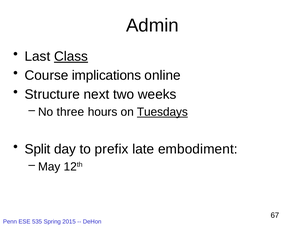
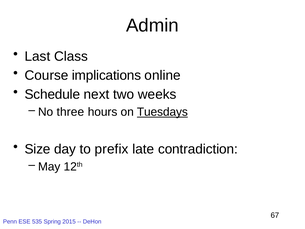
Class underline: present -> none (71, 56)
Structure: Structure -> Schedule (52, 94)
Split: Split -> Size (38, 149)
embodiment: embodiment -> contradiction (198, 149)
